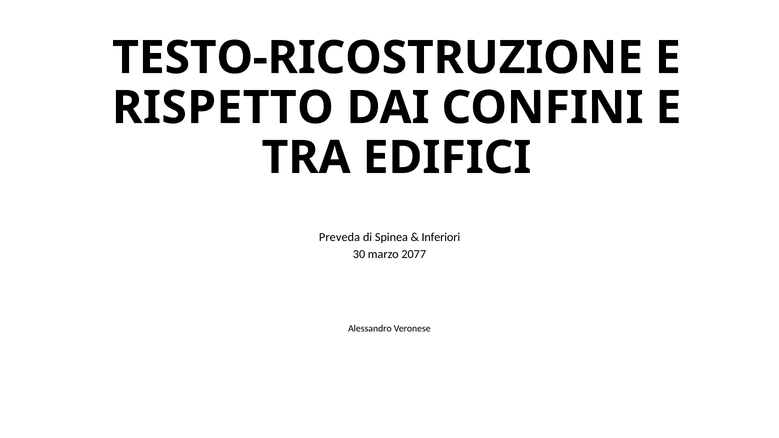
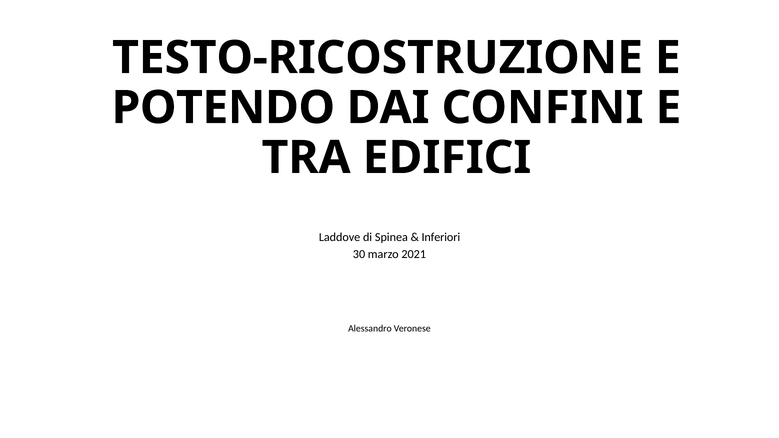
RISPETTO: RISPETTO -> POTENDO (223, 108)
Preveda: Preveda -> Laddove (340, 237)
2077: 2077 -> 2021 (414, 254)
